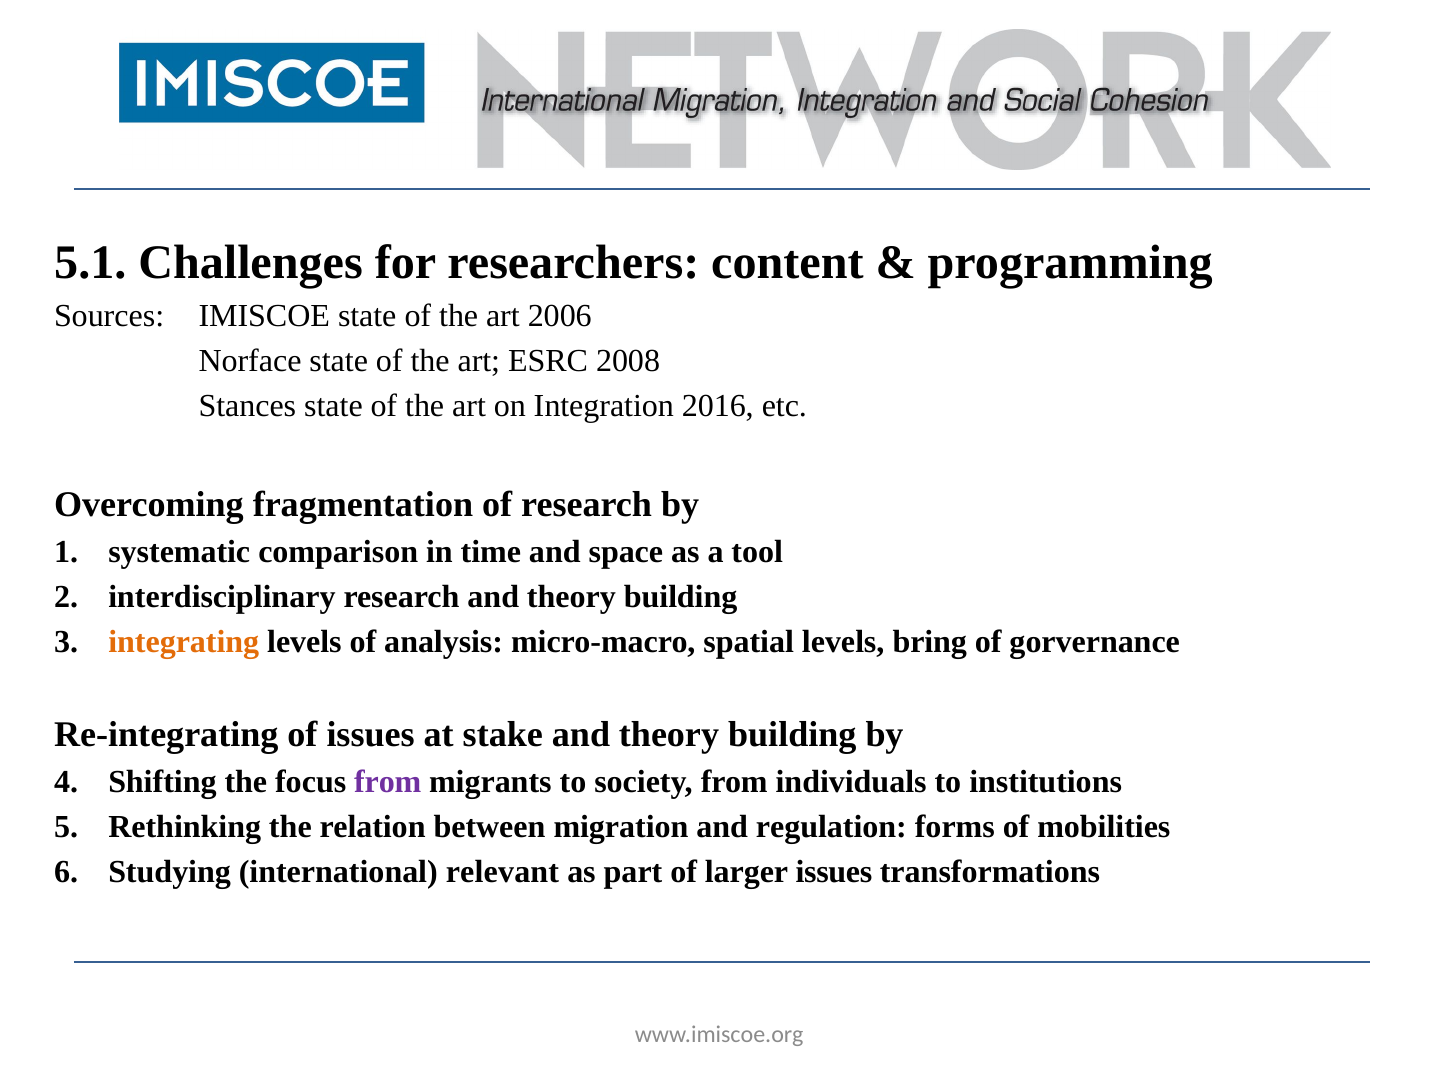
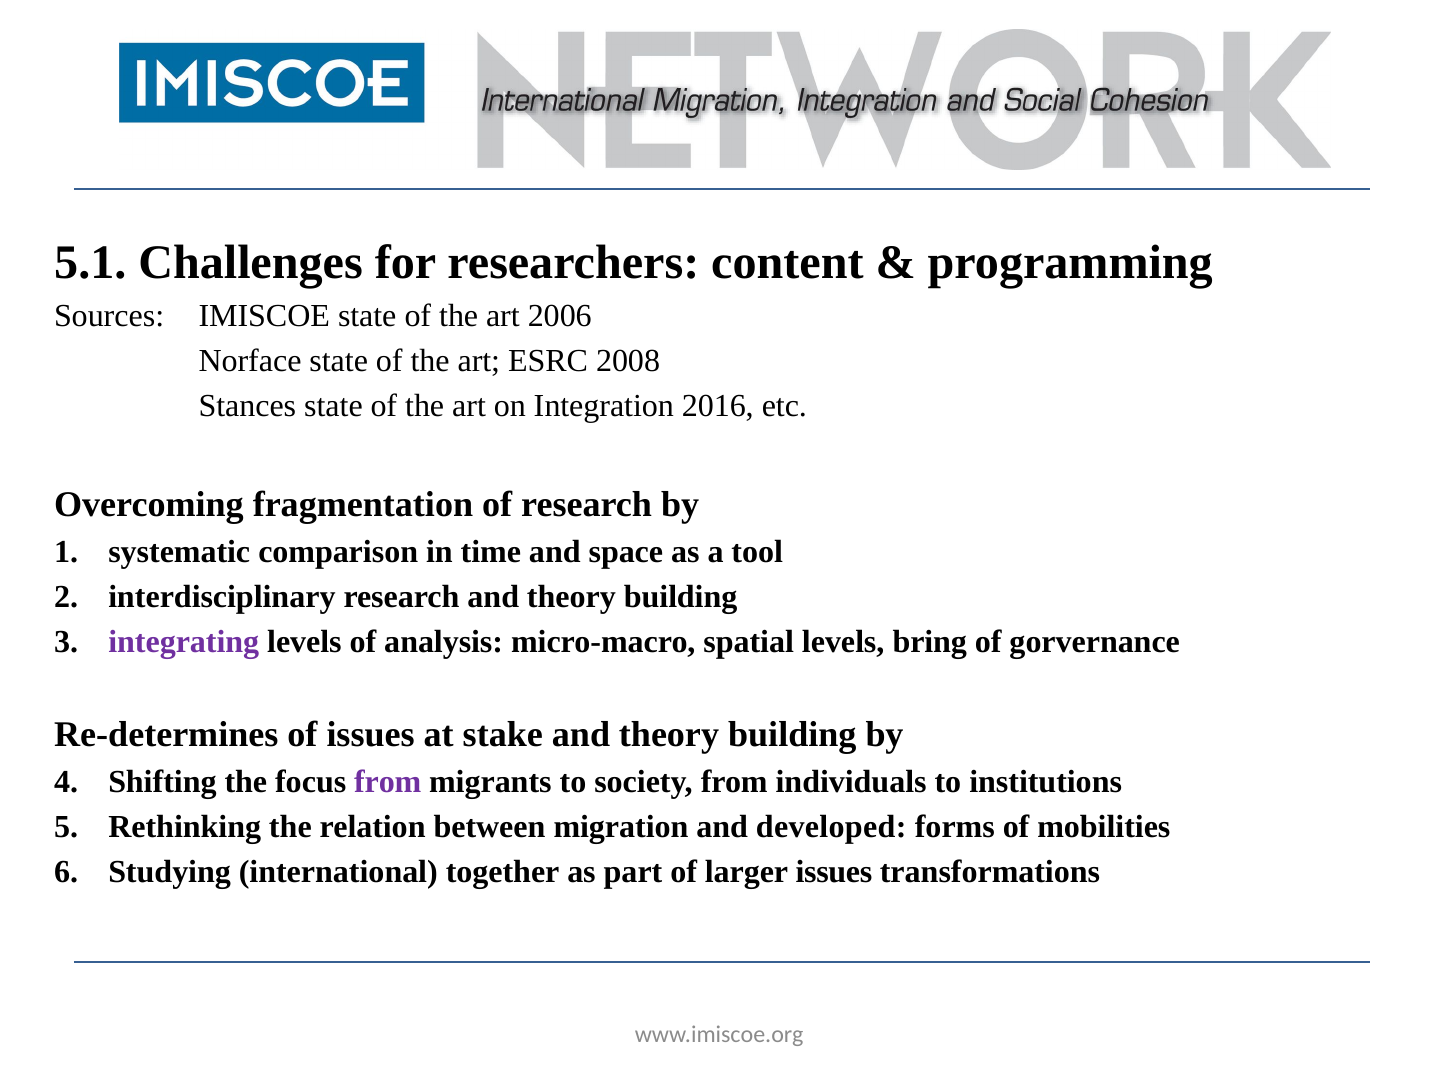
integrating colour: orange -> purple (184, 642)
Re-integrating: Re-integrating -> Re-determines (166, 735)
regulation: regulation -> developed (831, 827)
relevant: relevant -> together (503, 872)
